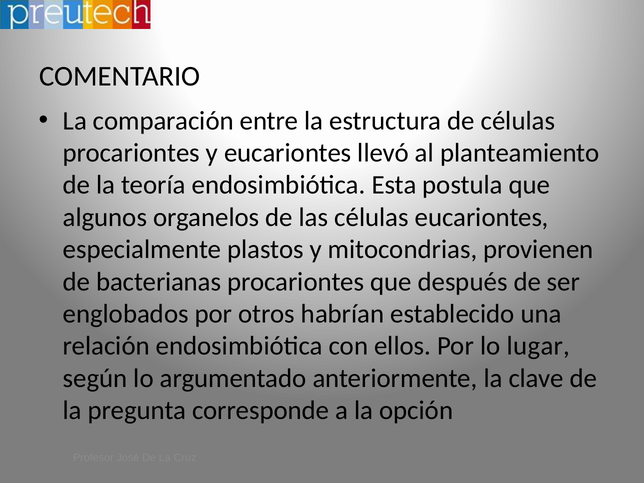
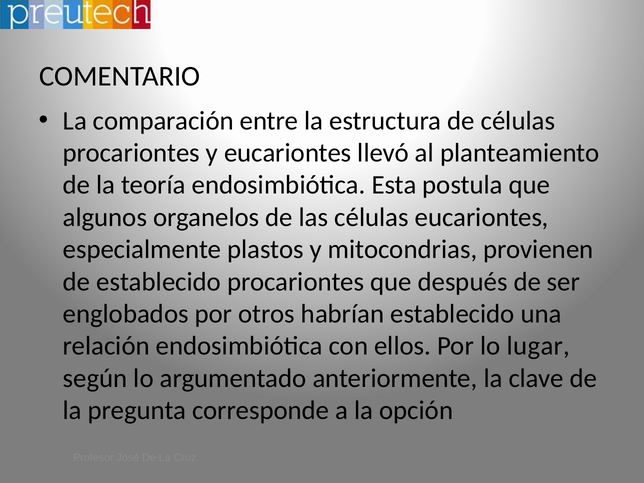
de bacterianas: bacterianas -> establecido (159, 282)
